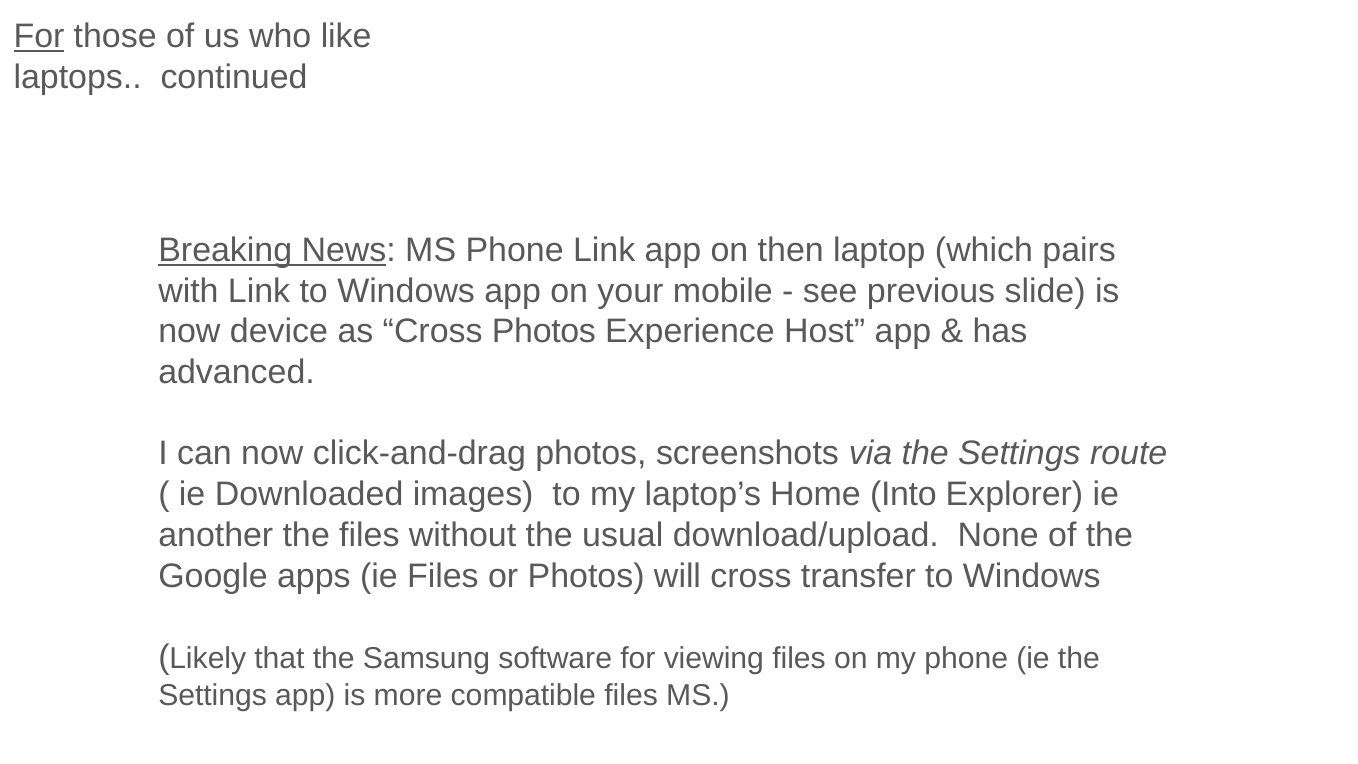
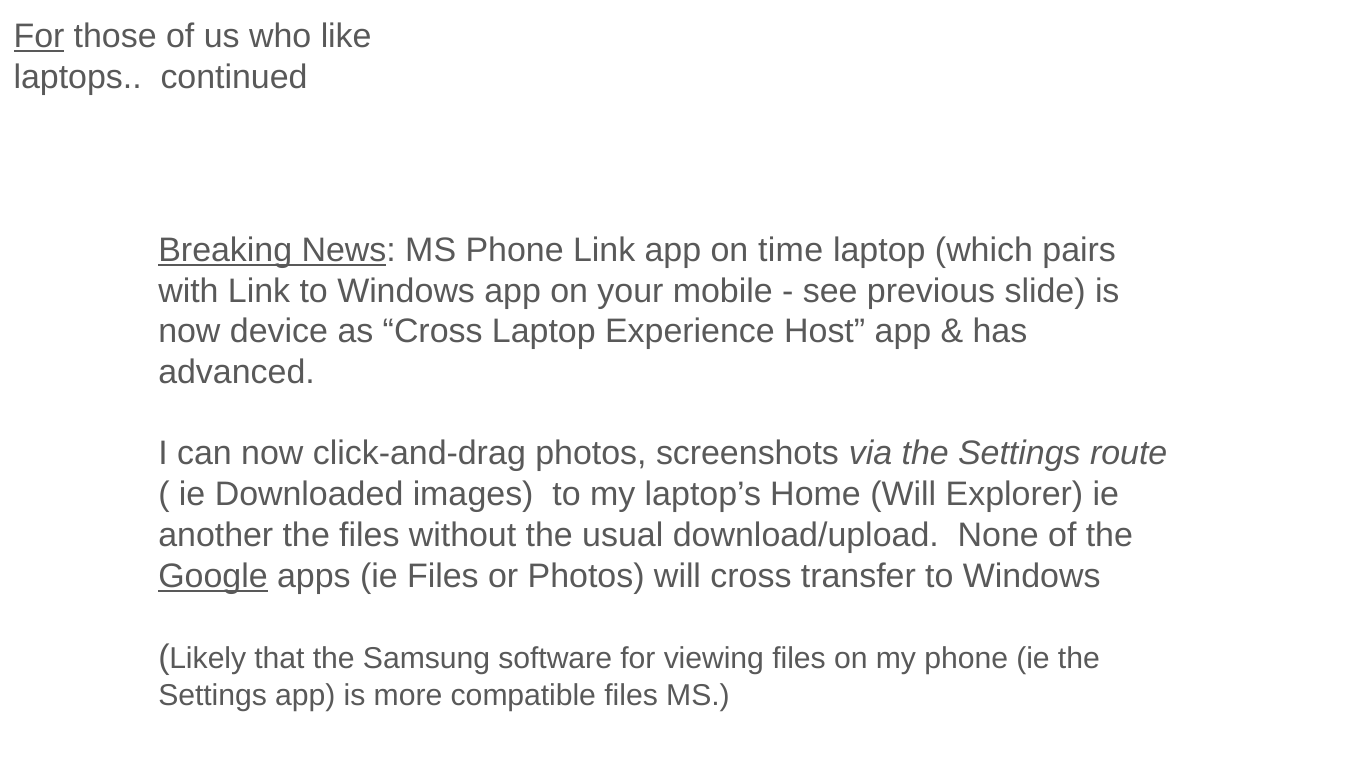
then: then -> time (791, 250)
Cross Photos: Photos -> Laptop (544, 332)
Home Into: Into -> Will (903, 494)
Google underline: none -> present (213, 576)
